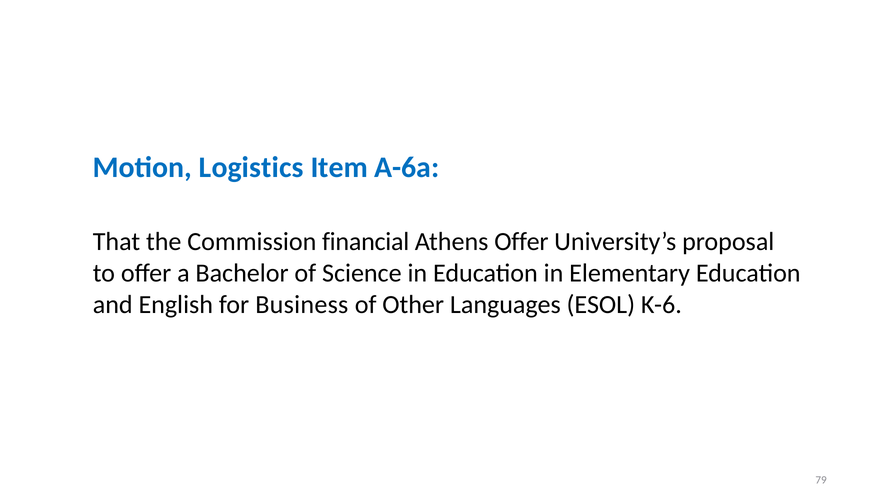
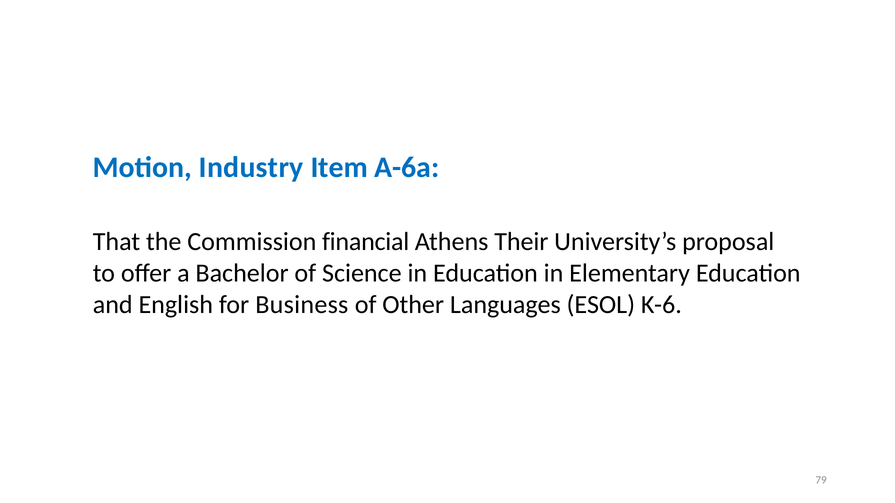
Logistics: Logistics -> Industry (251, 167)
Athens Offer: Offer -> Their (521, 242)
